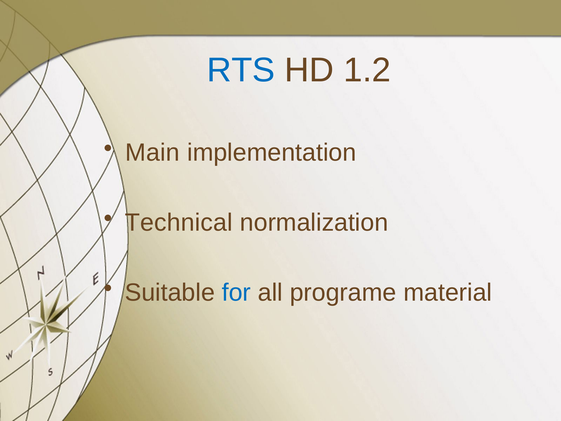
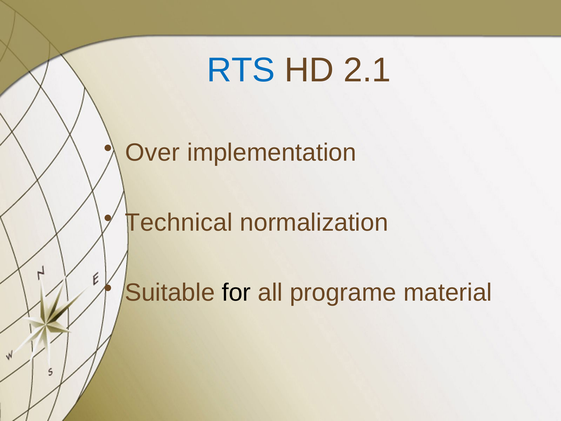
1.2: 1.2 -> 2.1 (367, 70)
Main: Main -> Over (152, 153)
for colour: blue -> black (236, 292)
